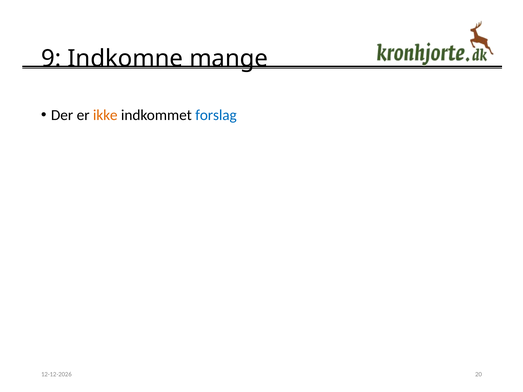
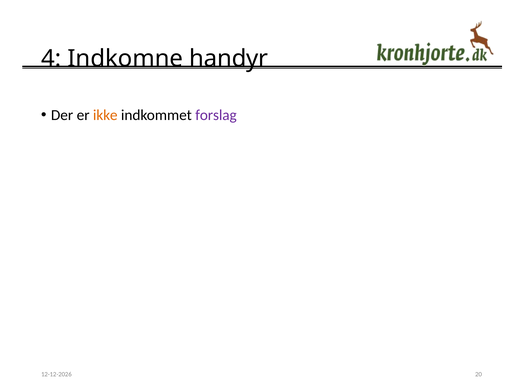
9: 9 -> 4 (51, 59)
mange: mange -> handyr (229, 59)
forslag colour: blue -> purple (216, 115)
